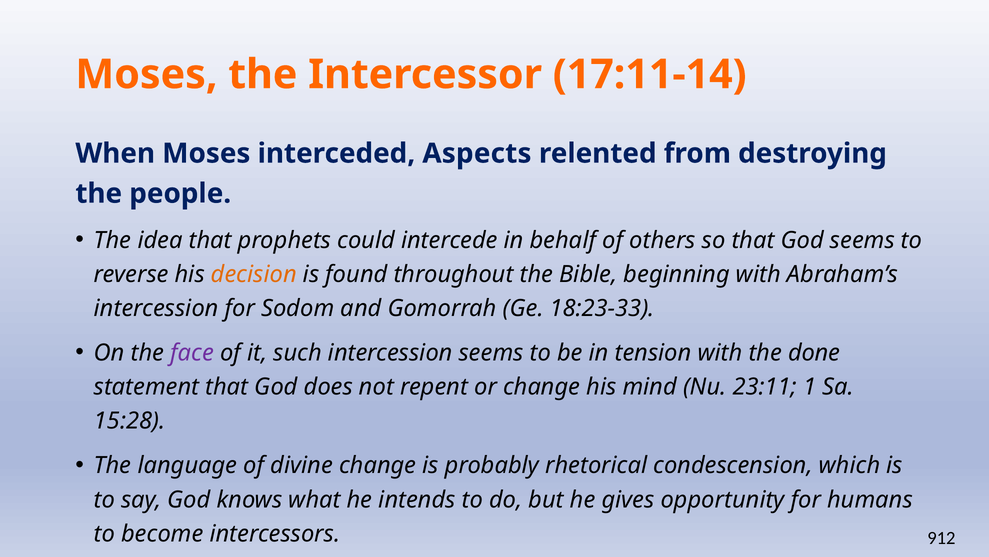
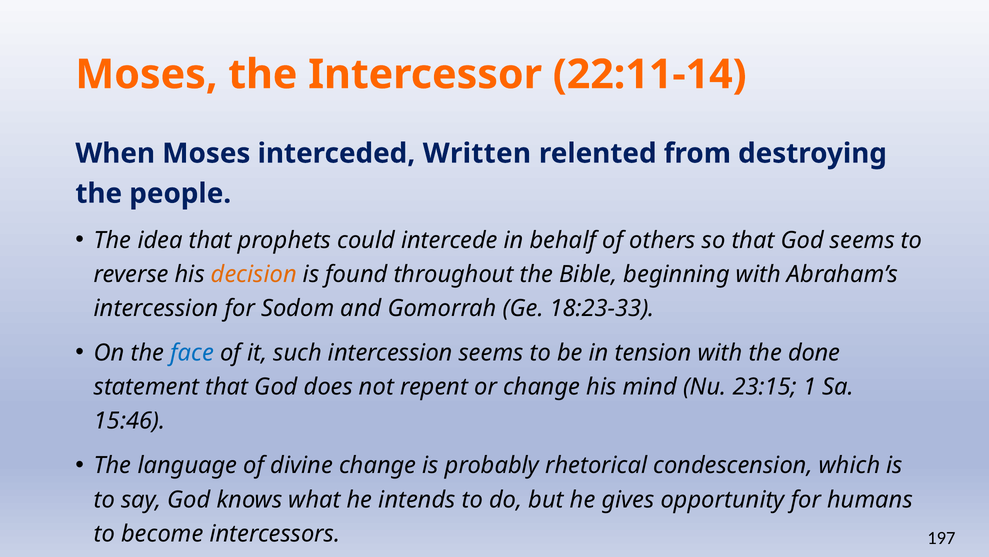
17:11-14: 17:11-14 -> 22:11-14 (650, 74)
Aspects: Aspects -> Written (477, 153)
face colour: purple -> blue (192, 352)
23:11: 23:11 -> 23:15 (765, 387)
15:28: 15:28 -> 15:46 (130, 421)
912: 912 -> 197 (941, 538)
